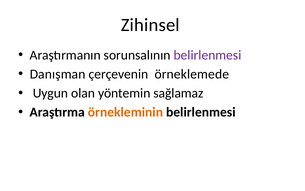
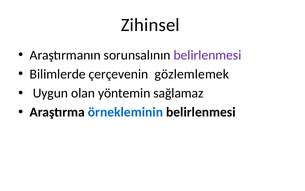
Danışman: Danışman -> Bilimlerde (58, 74)
örneklemede: örneklemede -> gözlemlemek (192, 74)
örnekleminin colour: orange -> blue (125, 112)
